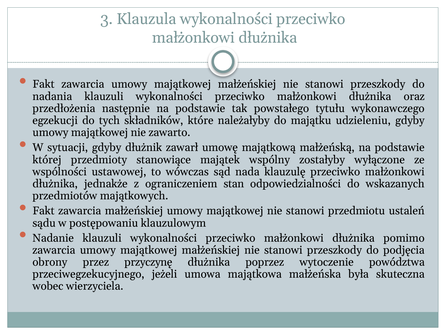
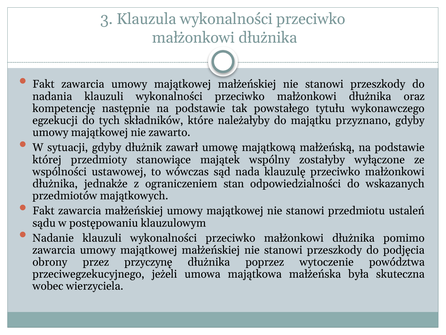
przedłożenia: przedłożenia -> kompetencję (64, 108)
udzieleniu: udzieleniu -> przyznano (363, 120)
